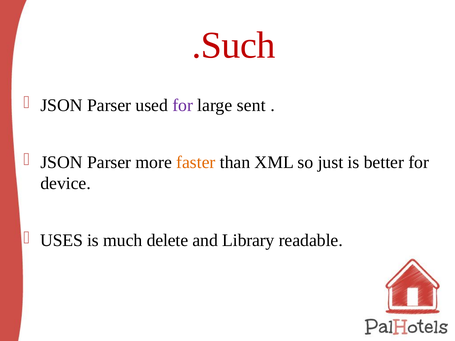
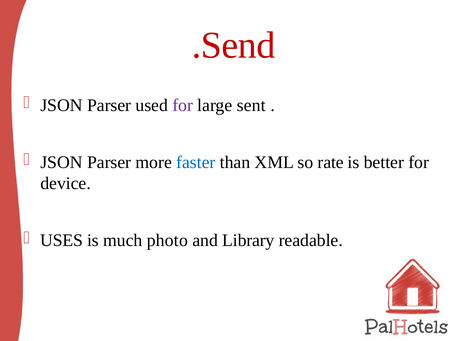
Such: Such -> Send (238, 45)
faster colour: orange -> blue (196, 162)
just: just -> rate (331, 162)
delete: delete -> photo (167, 241)
